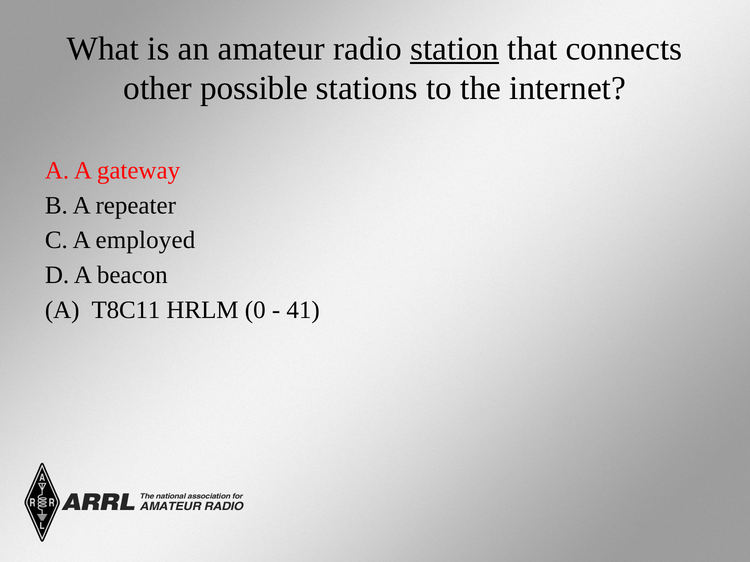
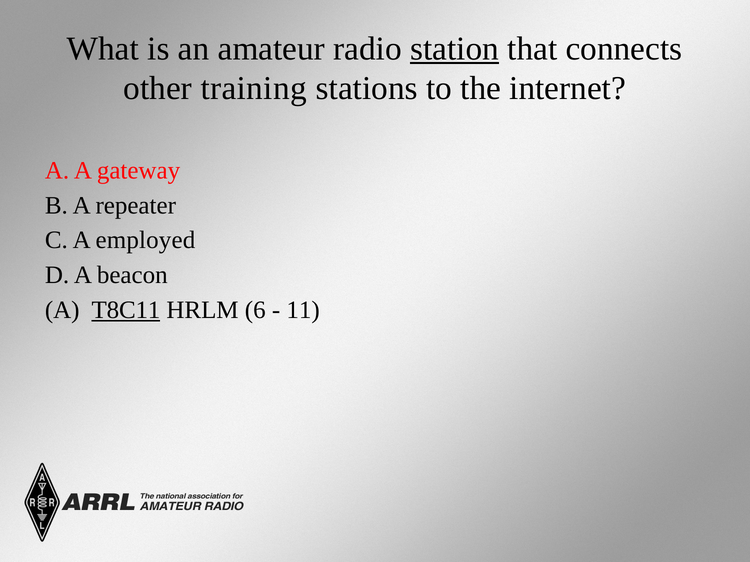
possible: possible -> training (254, 89)
T8C11 underline: none -> present (126, 310)
0: 0 -> 6 (255, 310)
41: 41 -> 11 (303, 310)
